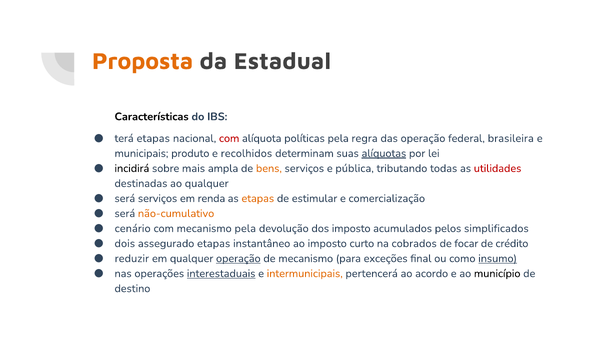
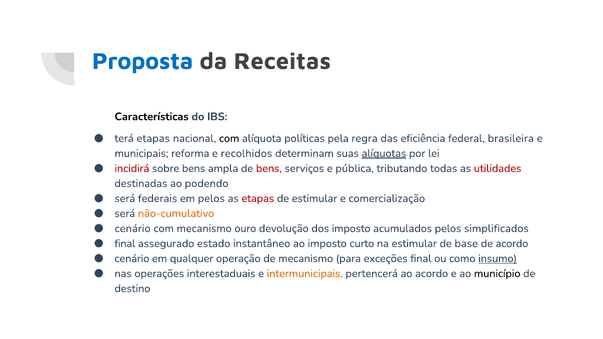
Proposta colour: orange -> blue (143, 61)
Estadual: Estadual -> Receitas (282, 61)
com colour: red -> black (229, 138)
das operação: operação -> eficiência (423, 138)
produto: produto -> reforma (190, 153)
incidirá colour: black -> red (132, 168)
sobre mais: mais -> bens (194, 168)
bens colour: orange -> red (269, 168)
ao qualquer: qualquer -> podendo (207, 184)
será serviços: serviços -> federais (158, 199)
em renda: renda -> pelos (211, 199)
etapas colour: orange -> red (258, 199)
mecanismo pela: pela -> ouro (245, 229)
dois: dois -> final (125, 244)
assegurado etapas: etapas -> estado (214, 244)
na cobrados: cobrados -> estimular (414, 244)
focar: focar -> base (466, 244)
de crédito: crédito -> acordo (512, 244)
reduzir: reduzir -> cenário (132, 259)
operação underline: present -> none (238, 259)
interestaduais underline: present -> none (221, 274)
